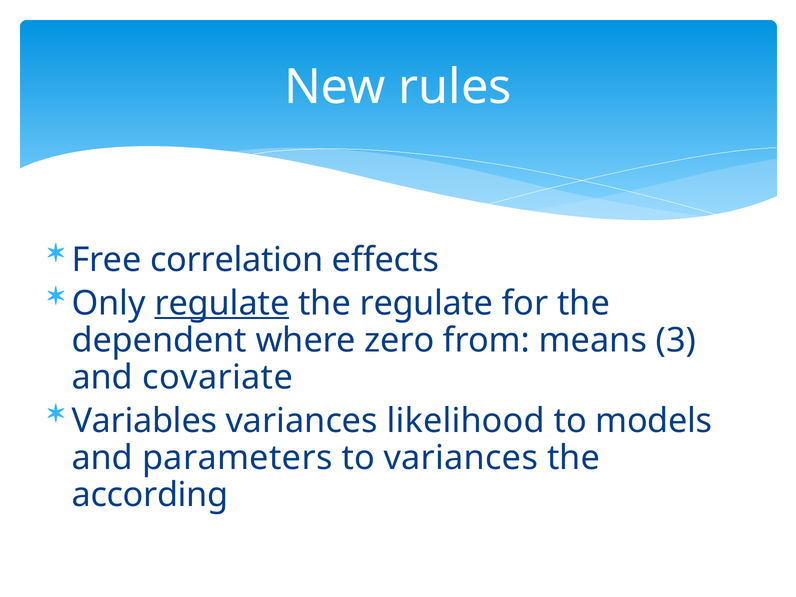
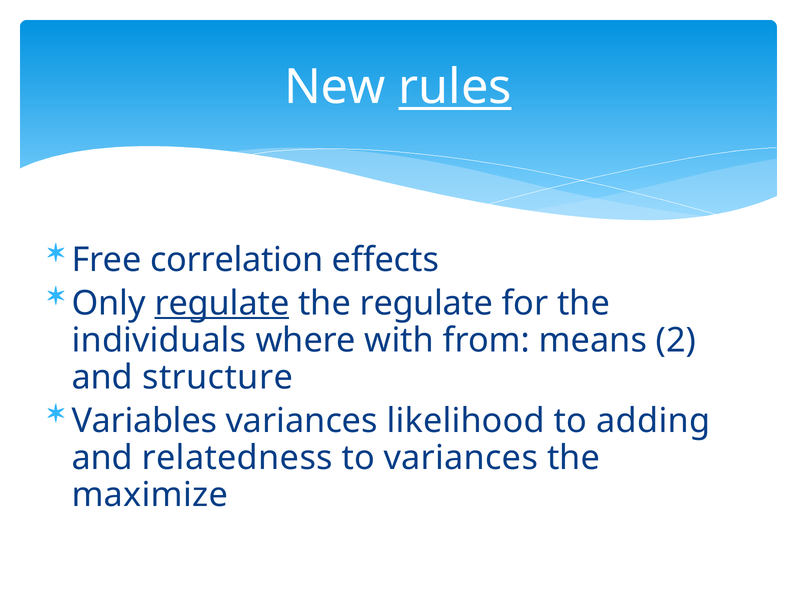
rules underline: none -> present (455, 87)
dependent: dependent -> individuals (159, 340)
zero: zero -> with (399, 340)
3: 3 -> 2 (676, 340)
covariate: covariate -> structure (218, 377)
models: models -> adding (653, 421)
parameters: parameters -> relatedness (237, 458)
according: according -> maximize (150, 495)
